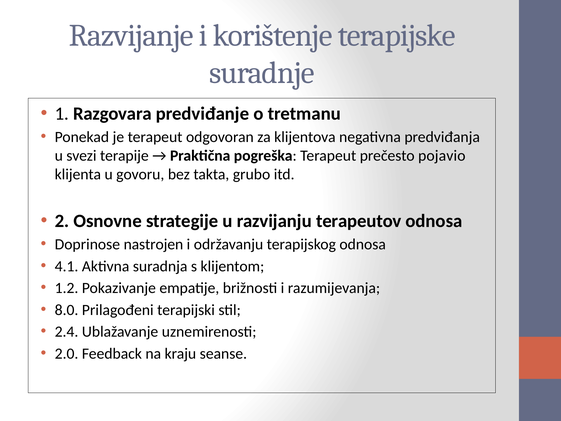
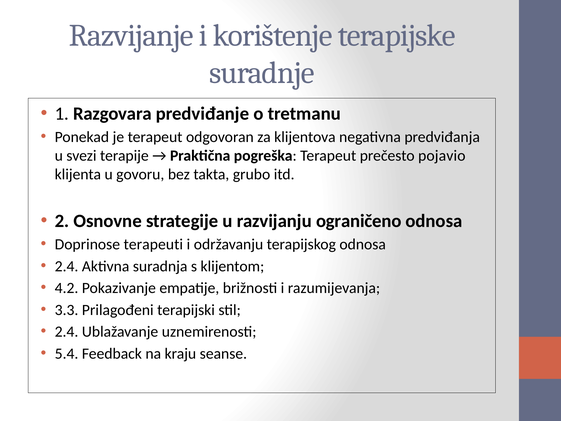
terapeutov: terapeutov -> ograničeno (359, 221)
nastrojen: nastrojen -> terapeuti (153, 244)
4.1: 4.1 -> 2.4 (67, 266)
1.2: 1.2 -> 4.2 (67, 288)
8.0: 8.0 -> 3.3 (67, 310)
2.0: 2.0 -> 5.4 (67, 353)
